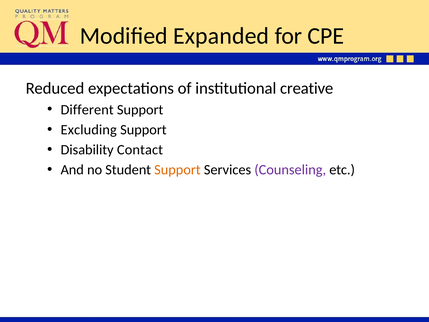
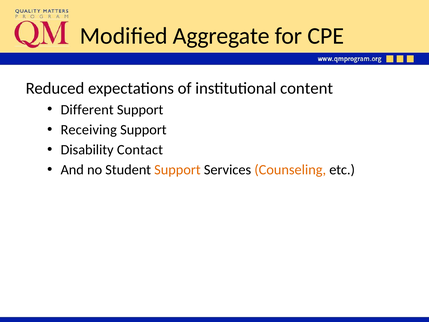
Expanded: Expanded -> Aggregate (221, 36)
creative: creative -> content (307, 88)
Excluding: Excluding -> Receiving (89, 130)
Counseling colour: purple -> orange (290, 170)
